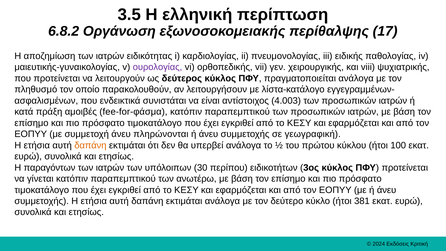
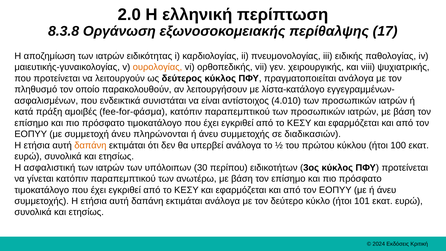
3.5: 3.5 -> 2.0 (129, 15)
6.8.2: 6.8.2 -> 8.3.8 (64, 31)
ουρολογίας colour: purple -> orange (158, 67)
4.003: 4.003 -> 4.010 (286, 101)
γεωγραφική: γεωγραφική -> διαδικασιών (313, 134)
παραγόντων: παραγόντων -> ασφαλιστική (49, 168)
381: 381 -> 101 (362, 201)
